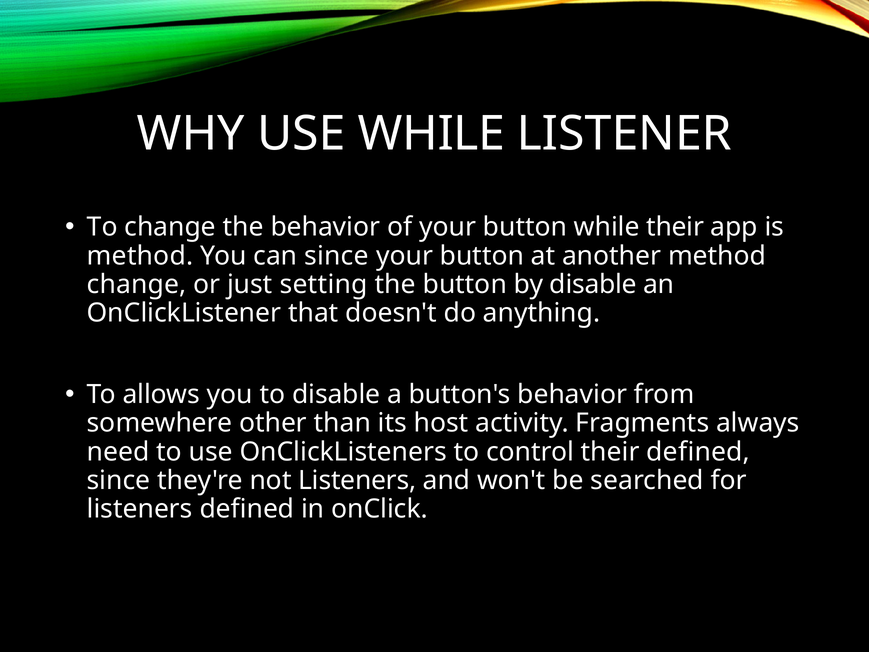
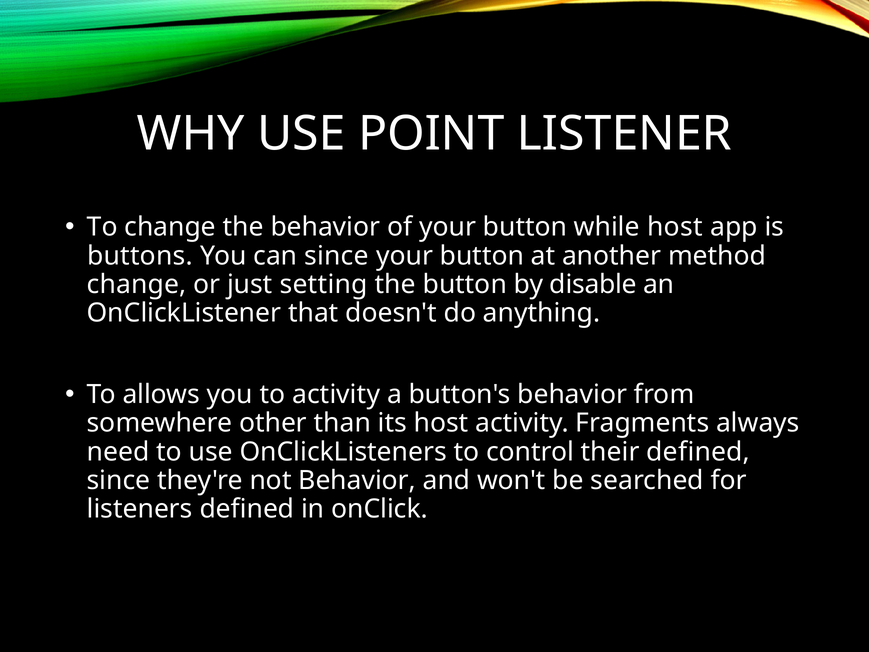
USE WHILE: WHILE -> POINT (431, 134)
while their: their -> host (675, 227)
method: method -> buttons (140, 256)
to disable: disable -> activity (336, 394)
not Listeners: Listeners -> Behavior (357, 480)
